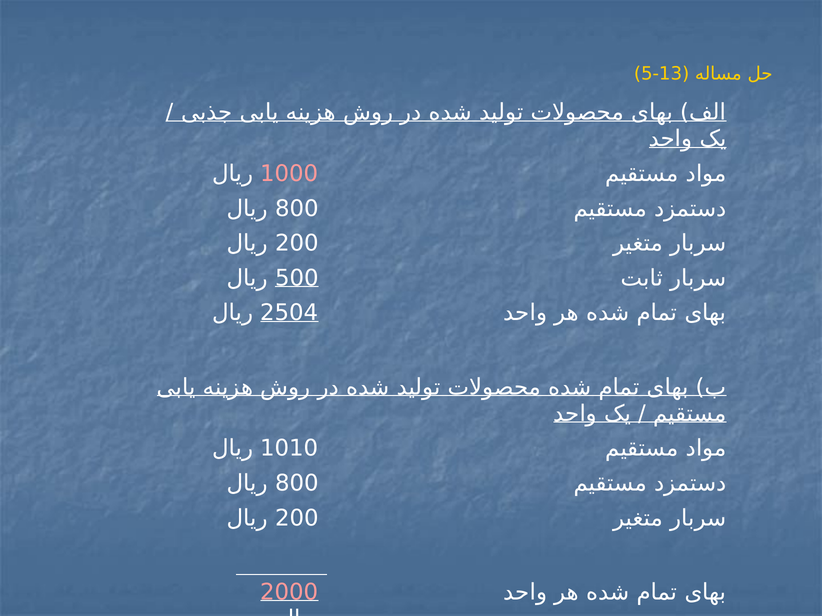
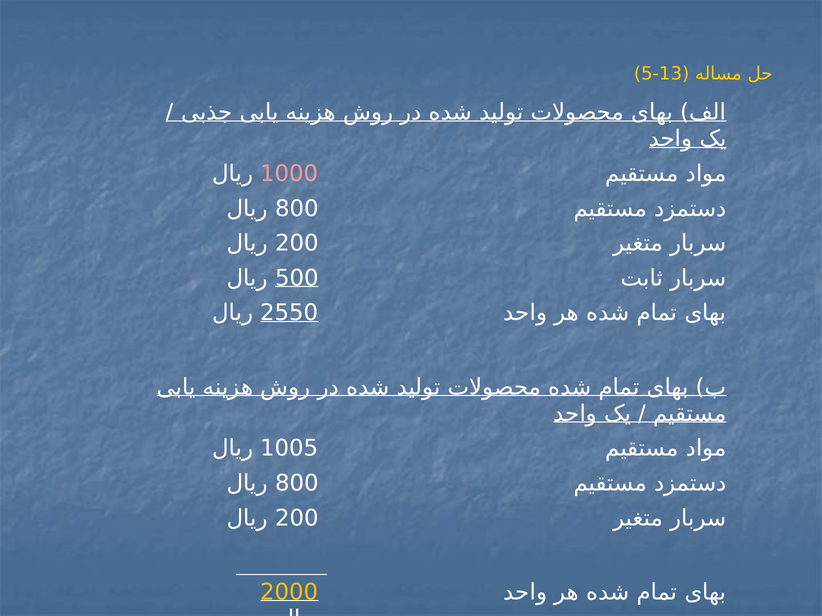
2504: 2504 -> 2550 (289, 313)
1010: 1010 -> 1005 (289, 449)
2000 colour: pink -> yellow (289, 593)
